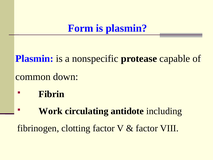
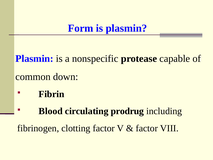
Work: Work -> Blood (51, 111)
antidote: antidote -> prodrug (127, 111)
